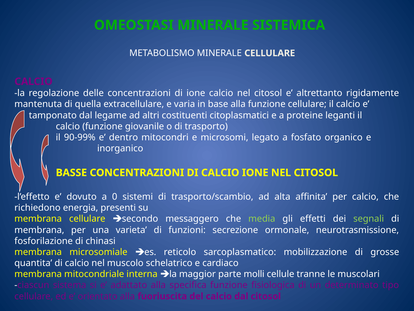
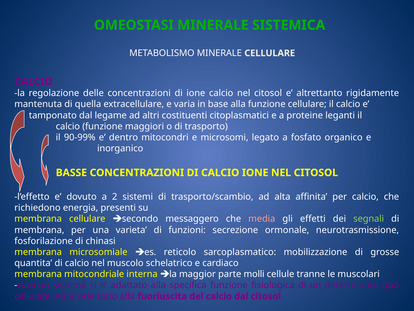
giovanile: giovanile -> maggiori (145, 126)
0: 0 -> 2 (115, 197)
media colour: light green -> pink (262, 219)
